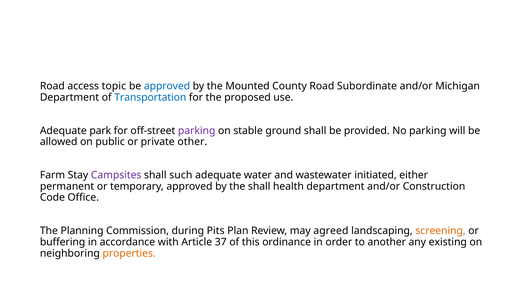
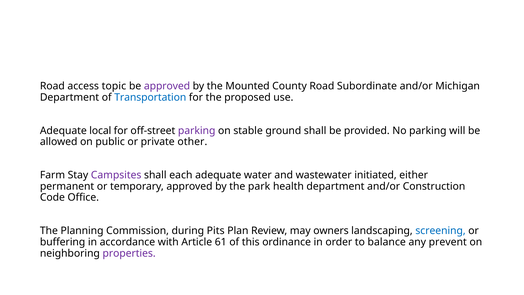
approved colour: blue -> purple (167, 86)
park: park -> local (100, 130)
such: such -> each (181, 175)
the shall: shall -> park (259, 186)
agreed: agreed -> owners (331, 231)
screening colour: orange -> blue (441, 231)
37: 37 -> 61 (221, 242)
another: another -> balance (387, 242)
existing: existing -> prevent (448, 242)
properties colour: orange -> purple (129, 253)
